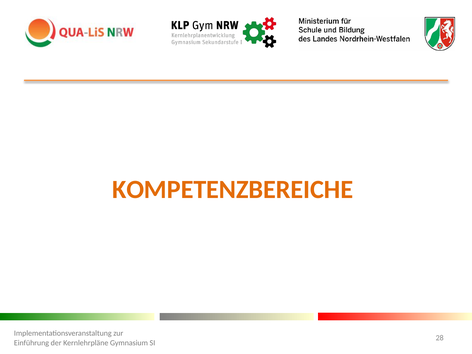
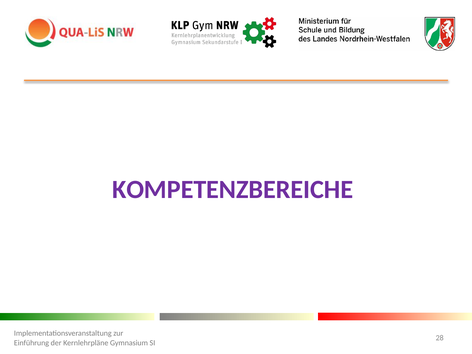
KOMPETENZBEREICHE colour: orange -> purple (233, 189)
